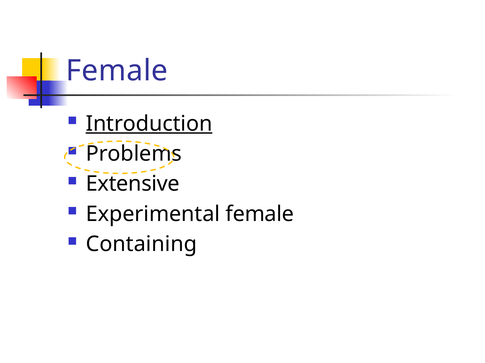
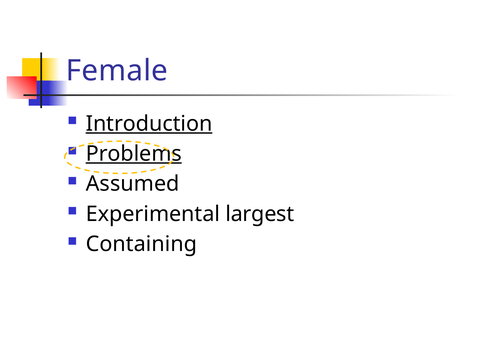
Problems underline: none -> present (134, 154)
Extensive: Extensive -> Assumed (133, 184)
Experimental female: female -> largest (260, 214)
